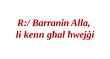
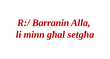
kenn: kenn -> minn (34, 35)
ħwejġi: ħwejġi -> setgħa (81, 35)
